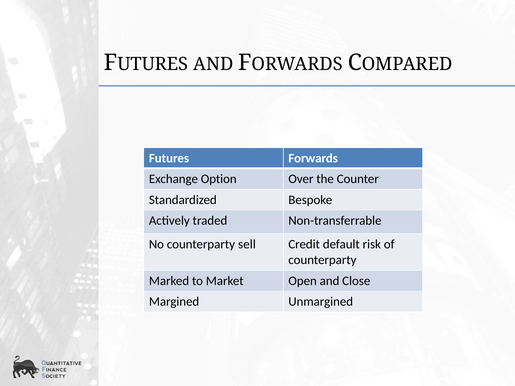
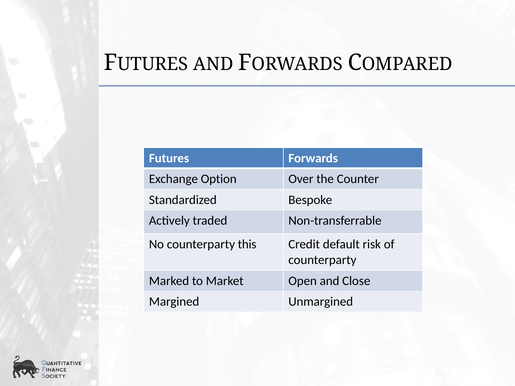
sell: sell -> this (247, 244)
